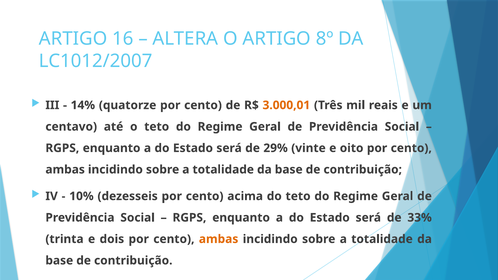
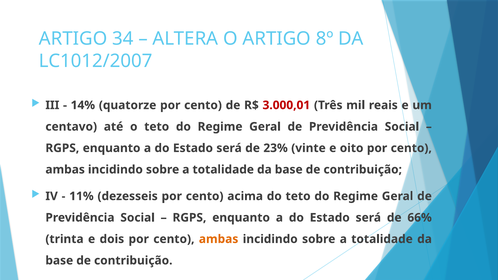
16: 16 -> 34 (123, 39)
3.000,01 colour: orange -> red (286, 105)
29%: 29% -> 23% (276, 148)
10%: 10% -> 11% (81, 196)
33%: 33% -> 66% (420, 218)
